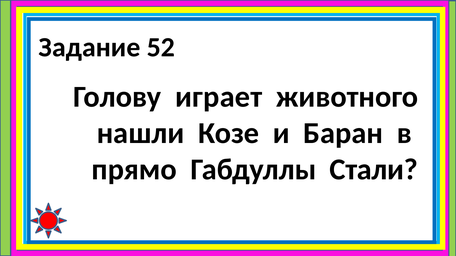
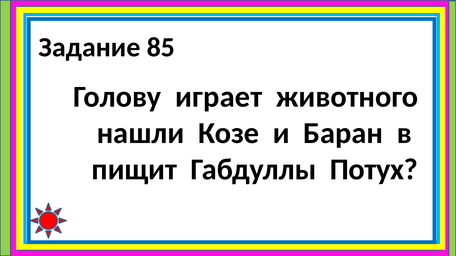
52: 52 -> 85 (161, 47)
прямо: прямо -> пищит (134, 170)
Стали: Стали -> Потух (374, 170)
